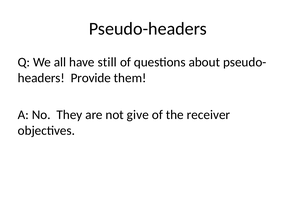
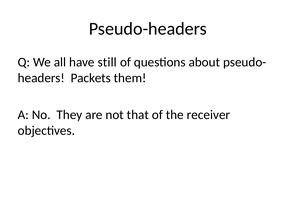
Provide: Provide -> Packets (91, 78)
give: give -> that (138, 115)
